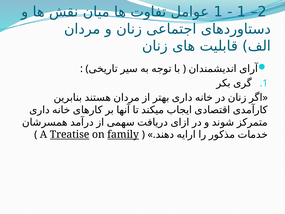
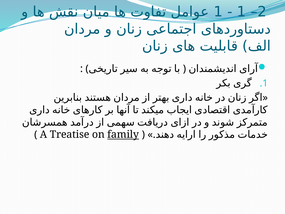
Treatise underline: present -> none (70, 134)
